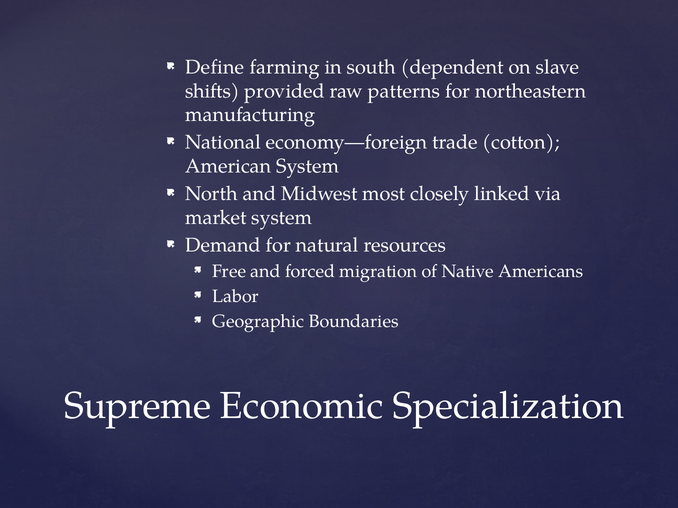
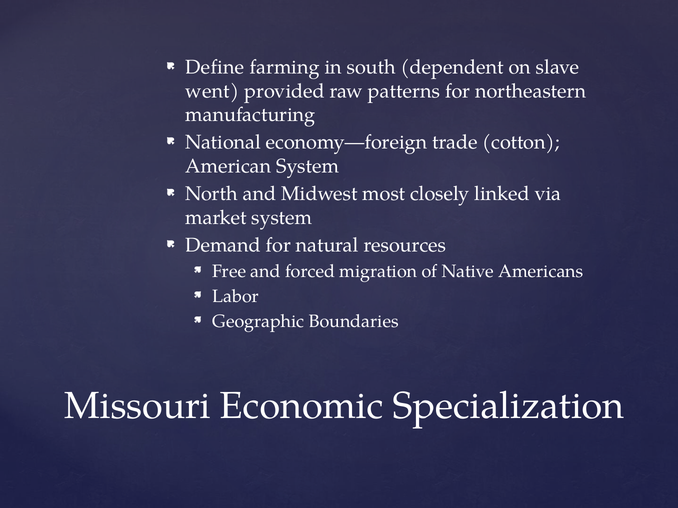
shifts: shifts -> went (212, 91)
Supreme: Supreme -> Missouri (138, 406)
